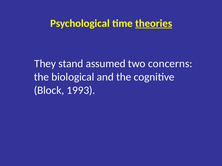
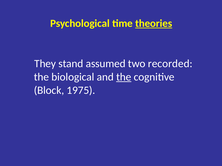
concerns: concerns -> recorded (170, 64)
the underline: none -> present (124, 77)
1993: 1993 -> 1975 (81, 90)
